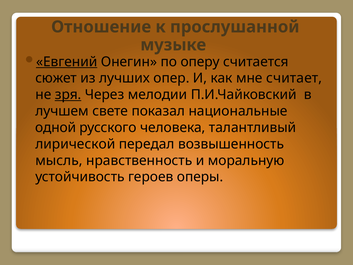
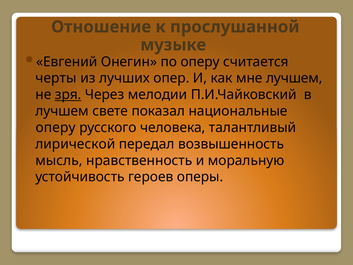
Евгений underline: present -> none (67, 62)
сюжет: сюжет -> черты (56, 78)
мне считает: считает -> лучшем (294, 78)
одной: одной -> оперу (56, 127)
